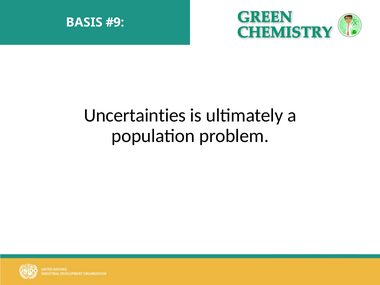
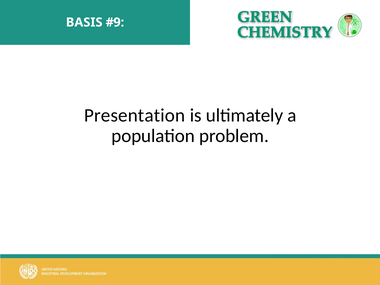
Uncertainties: Uncertainties -> Presentation (135, 115)
